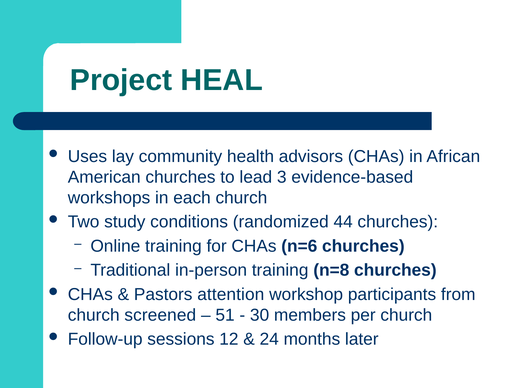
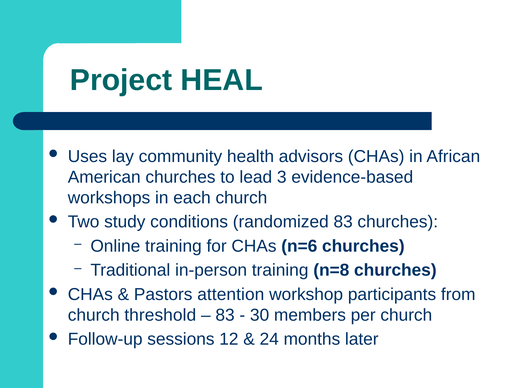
randomized 44: 44 -> 83 (343, 222)
screened: screened -> threshold (160, 315)
51: 51 -> 83 (225, 315)
